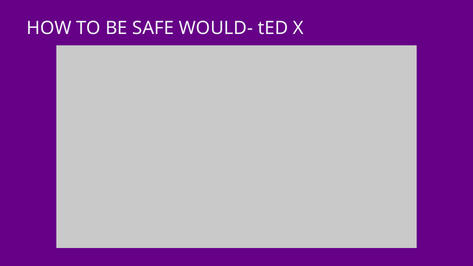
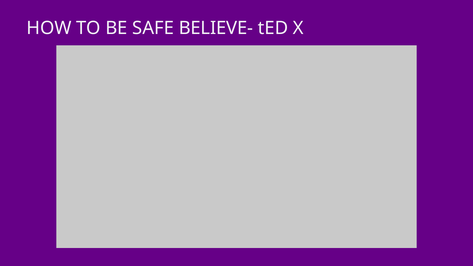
WOULD-: WOULD- -> BELIEVE- (216, 28)
